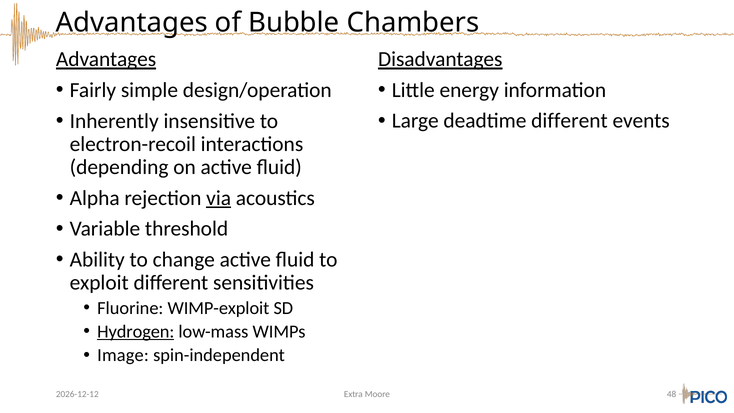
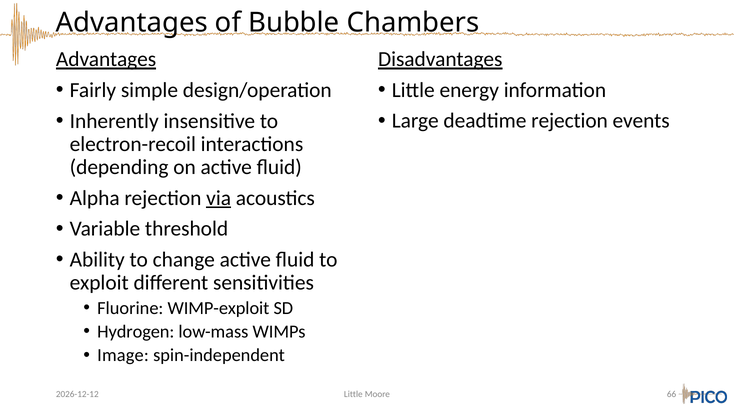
deadtime different: different -> rejection (570, 121)
Hydrogen underline: present -> none (136, 332)
Extra: Extra -> Little (353, 394)
48: 48 -> 66 (672, 394)
